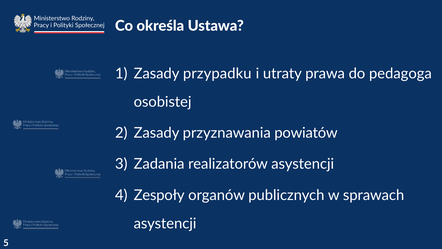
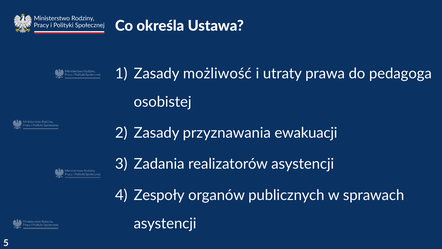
przypadku: przypadku -> możliwość (217, 73)
powiatów: powiatów -> ewakuacji (306, 133)
